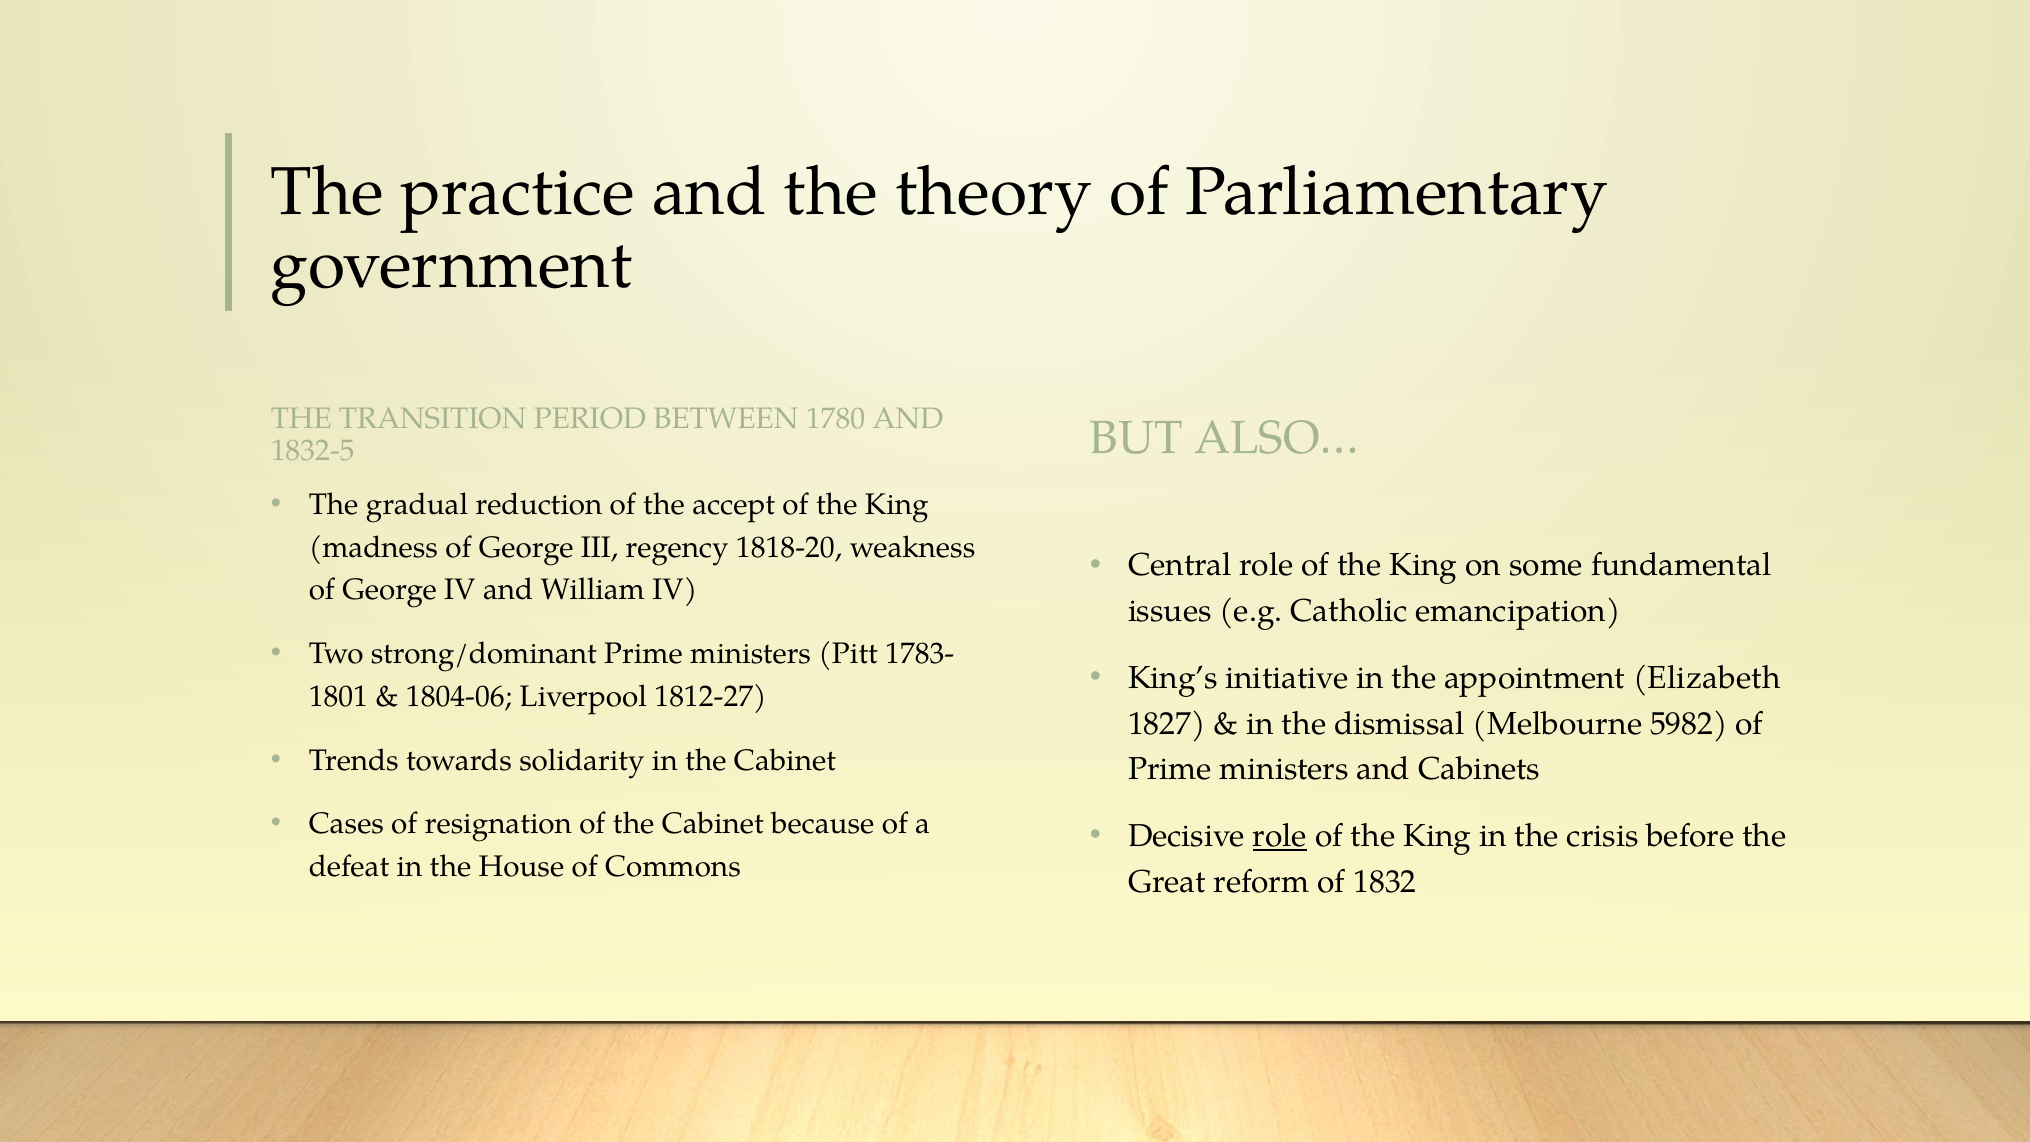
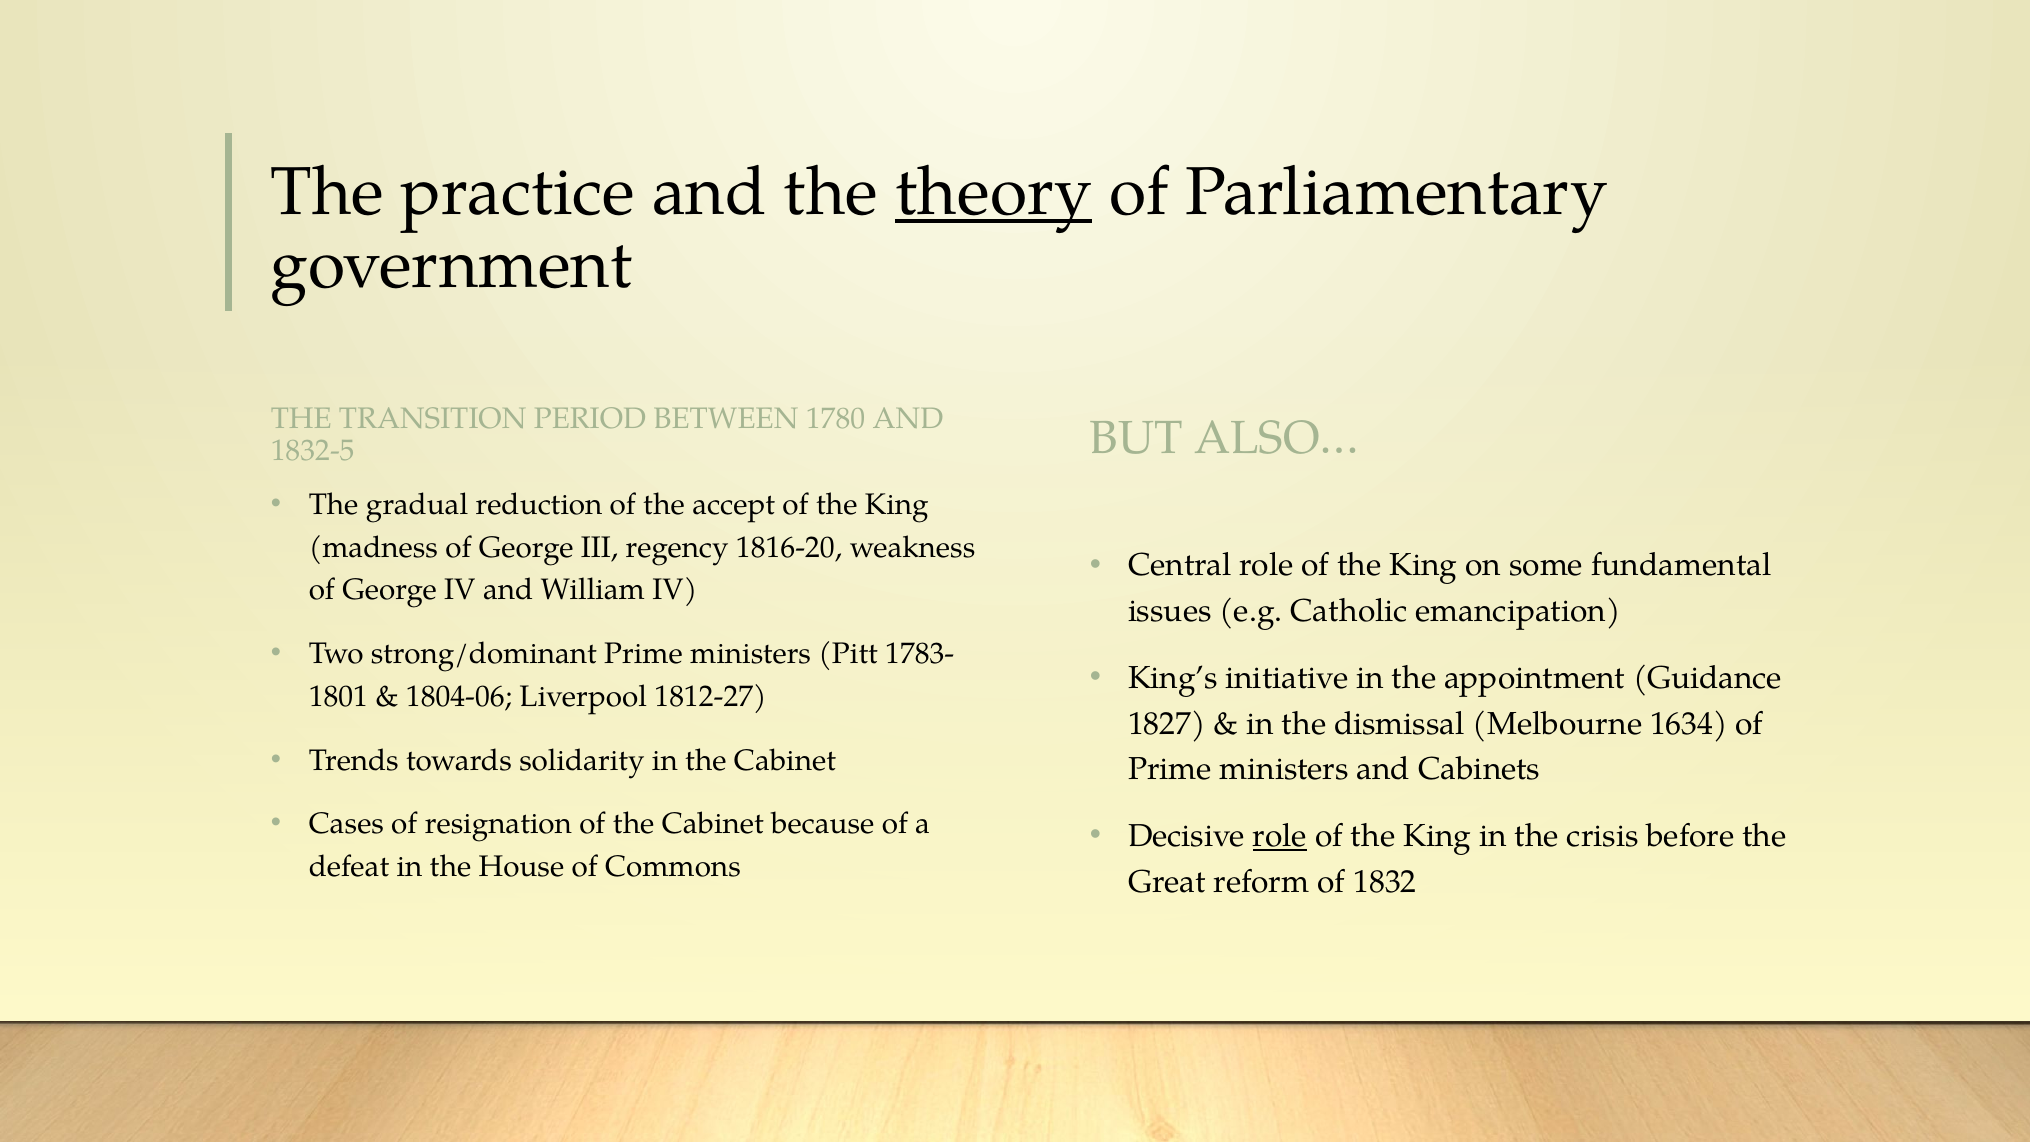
theory underline: none -> present (994, 192)
1818-20: 1818-20 -> 1816-20 (789, 547)
Elizabeth: Elizabeth -> Guidance (1707, 678)
5982: 5982 -> 1634 (1689, 724)
